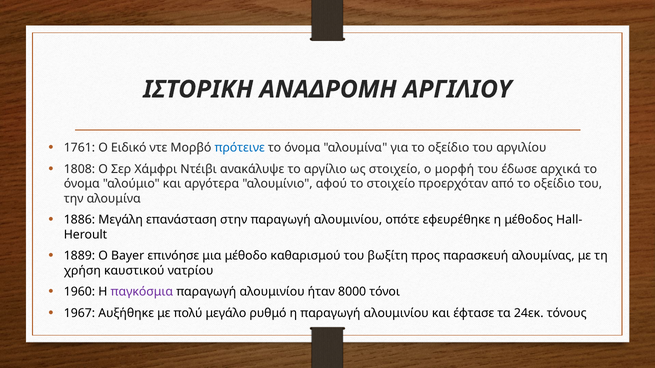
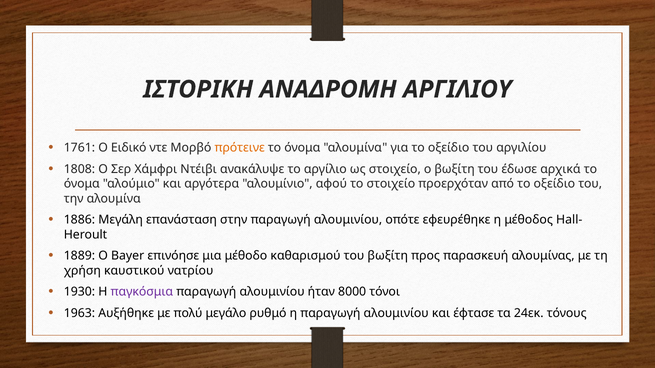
πρότεινε colour: blue -> orange (240, 148)
ο μορφή: μορφή -> βωξίτη (455, 169)
1960: 1960 -> 1930 (79, 292)
1967: 1967 -> 1963 (79, 313)
